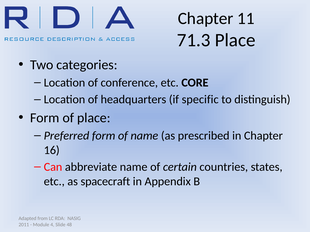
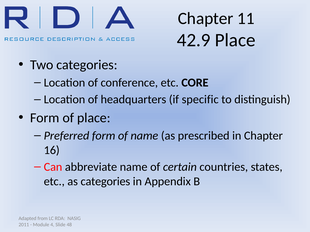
71.3: 71.3 -> 42.9 (194, 40)
as spacecraft: spacecraft -> categories (105, 182)
